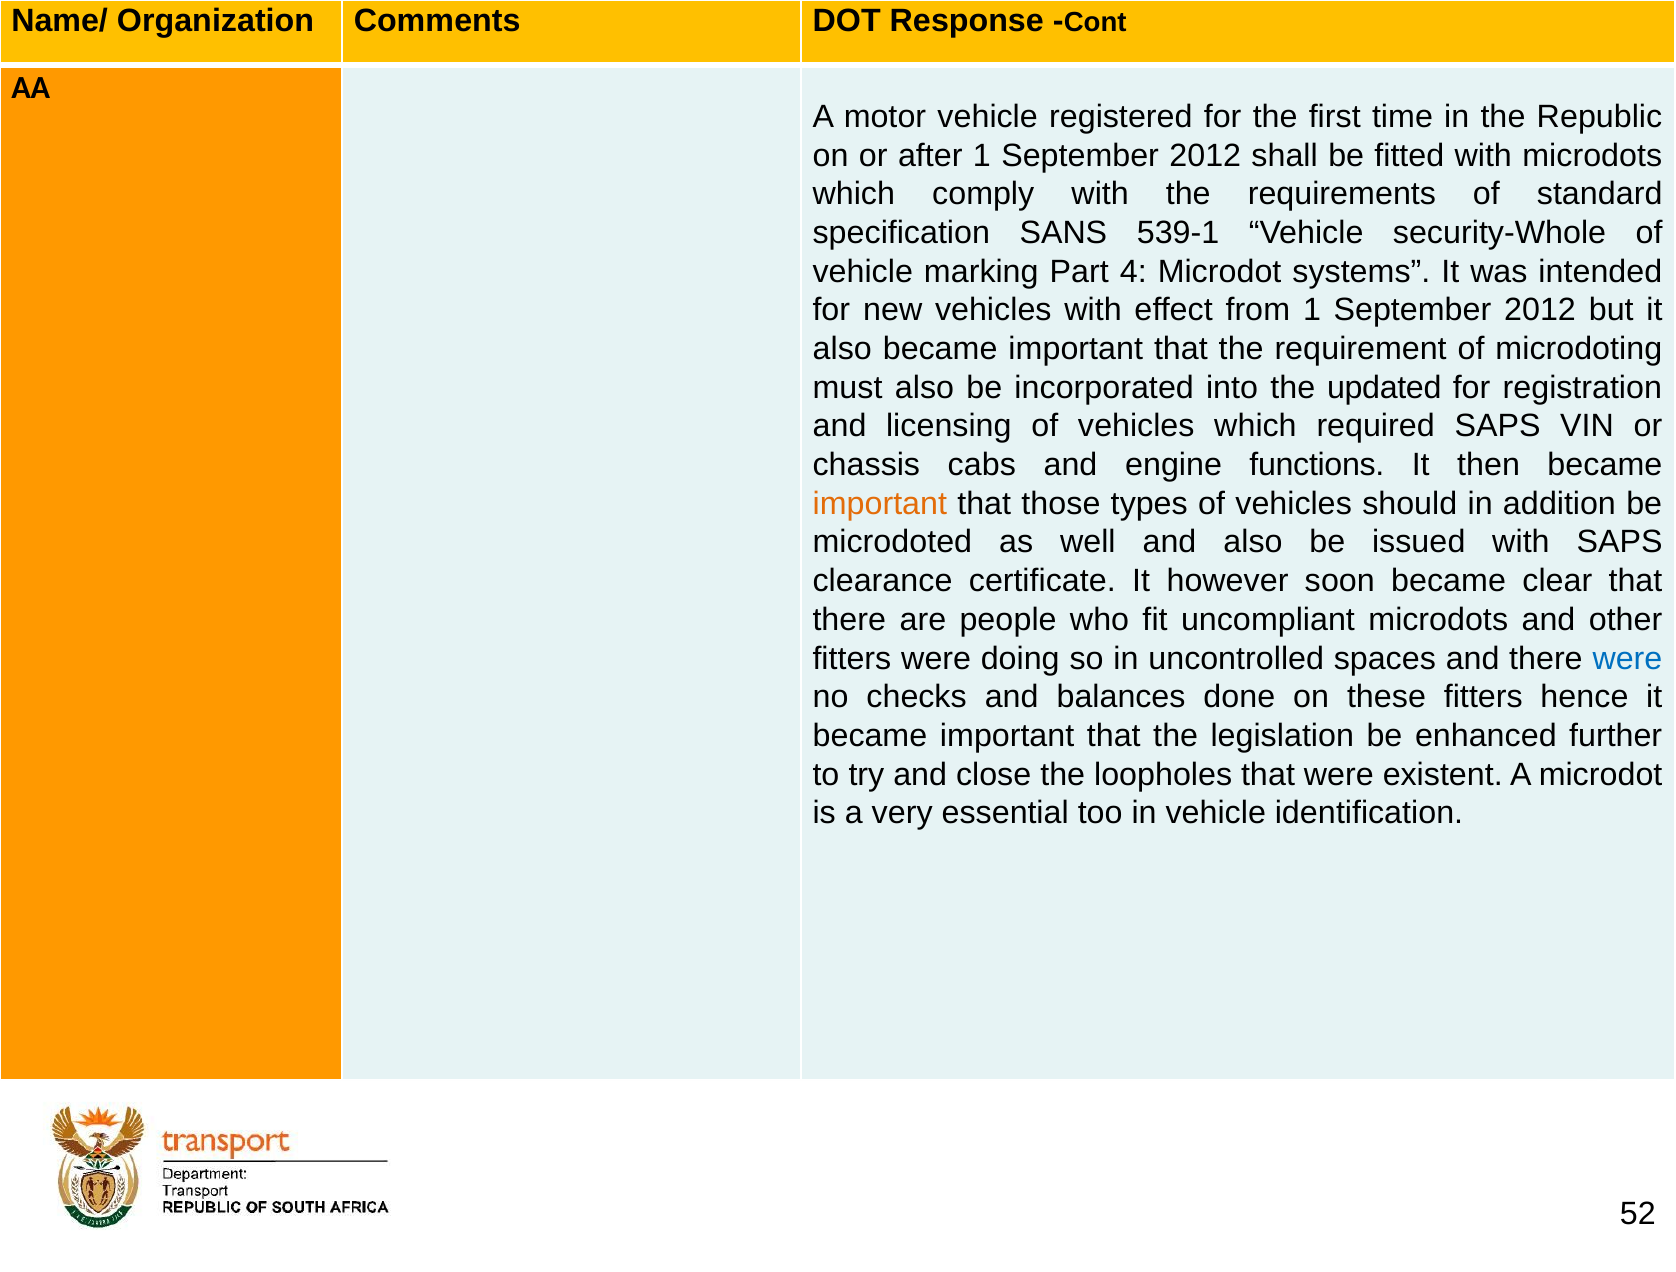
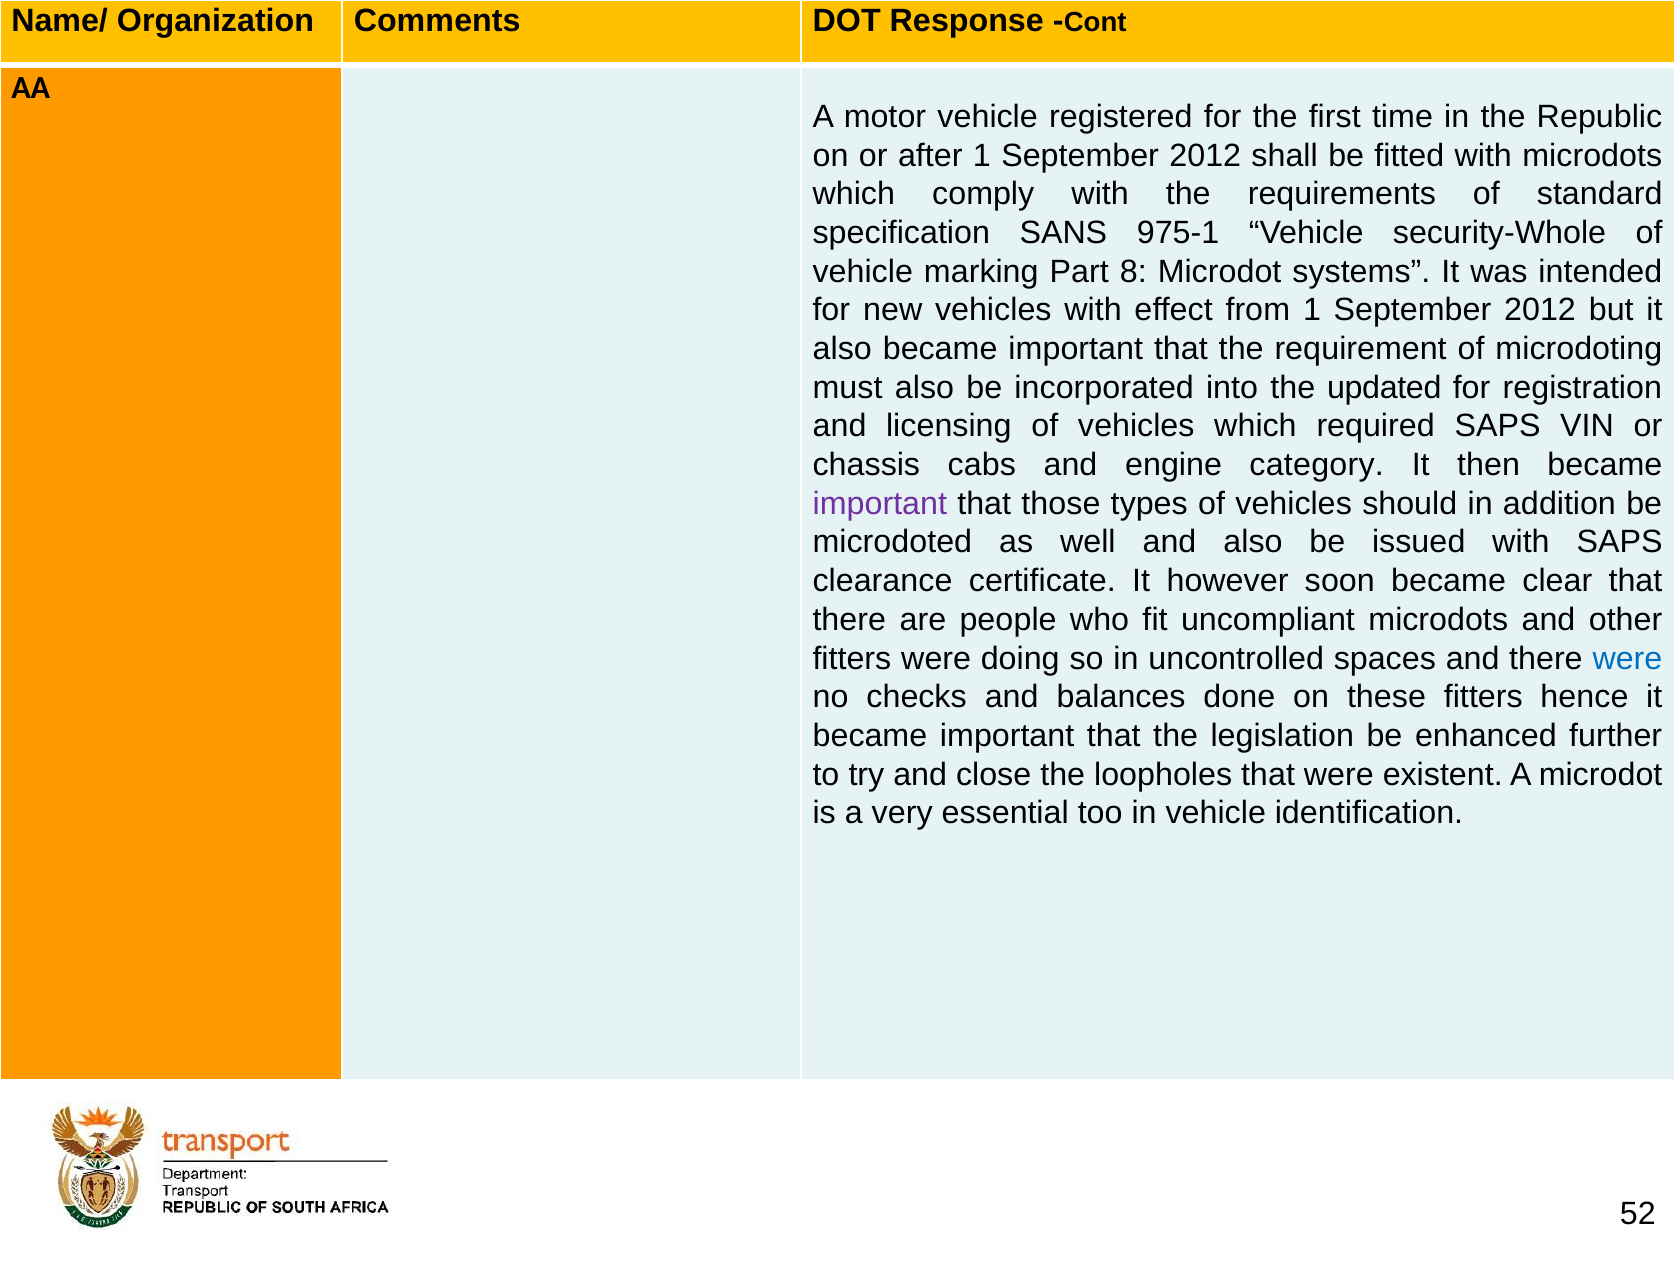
539-1: 539-1 -> 975-1 (1178, 233)
4: 4 -> 8 (1133, 272)
functions: functions -> category (1317, 465)
important colour: orange -> purple (880, 504)
